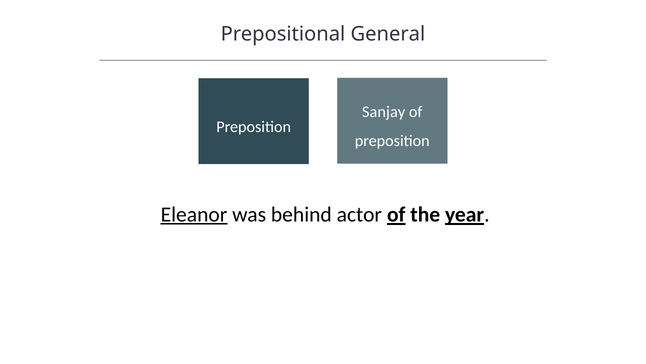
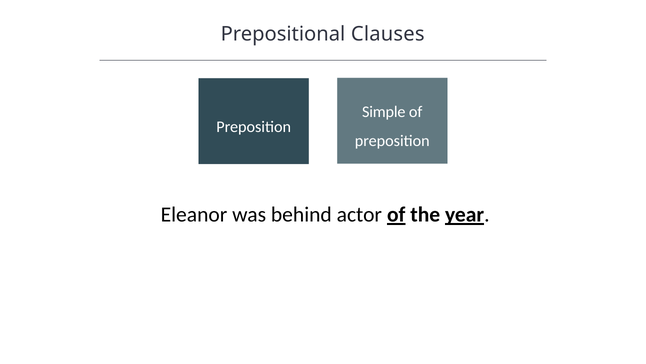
General: General -> Clauses (388, 34)
Sanjay: Sanjay -> Simple (384, 112)
Eleanor underline: present -> none (194, 214)
